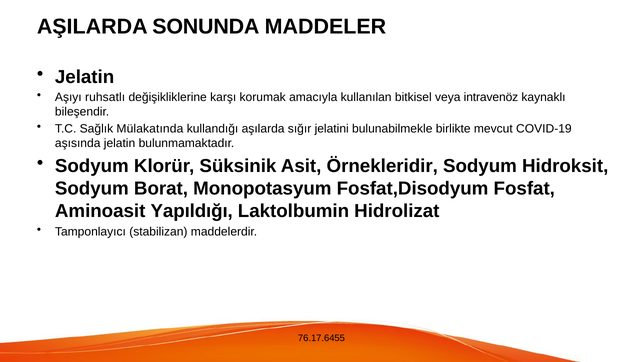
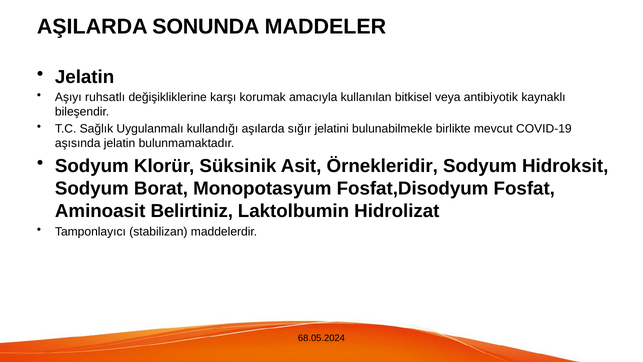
intravenöz: intravenöz -> antibiyotik (491, 97)
Mülakatında: Mülakatında -> Uygulanmalı (150, 129)
Yapıldığı: Yapıldığı -> Belirtiniz (192, 211)
76.17.6455: 76.17.6455 -> 68.05.2024 (321, 338)
